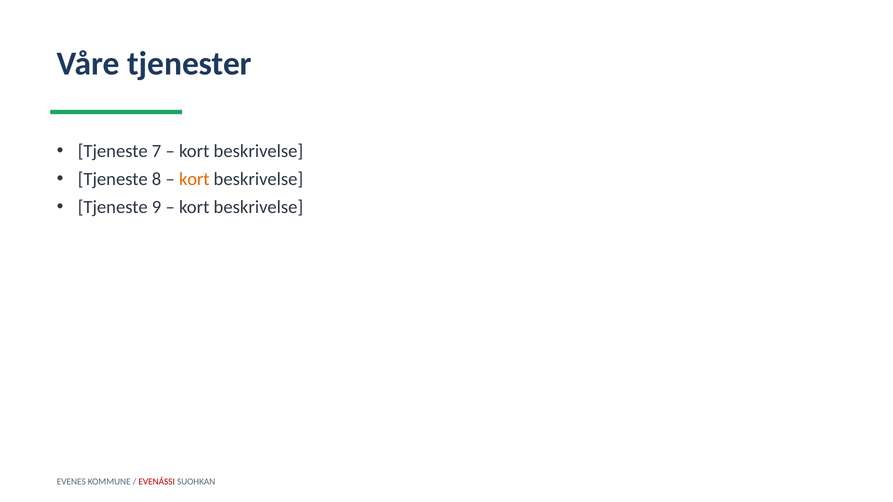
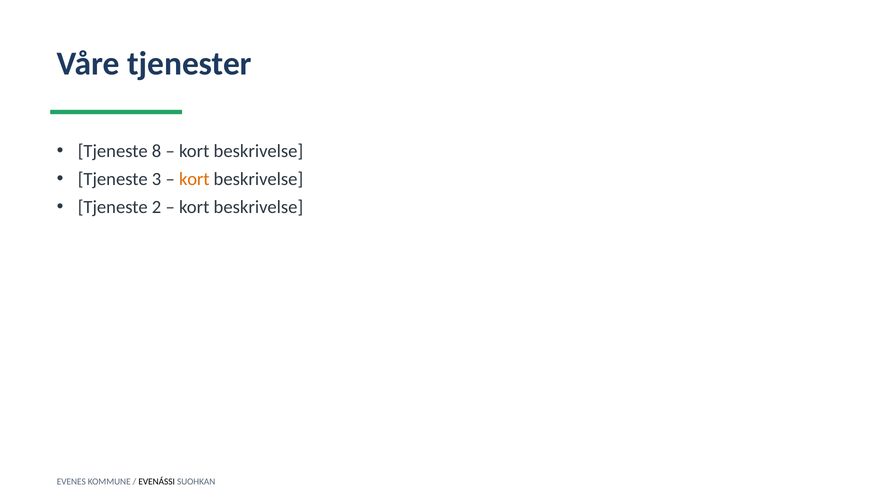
7: 7 -> 8 (157, 151)
8: 8 -> 3 (157, 179)
9: 9 -> 2 (157, 207)
EVENÁSSI colour: red -> black (157, 482)
